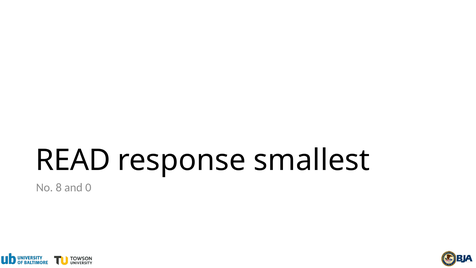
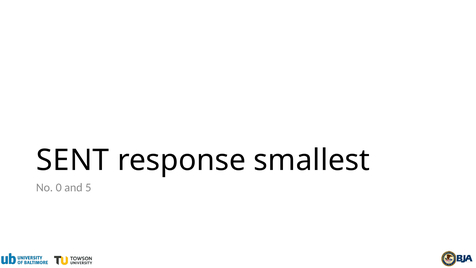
READ: READ -> SENT (73, 160)
8: 8 -> 0 (59, 187)
0: 0 -> 5 (88, 187)
